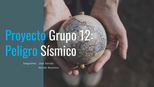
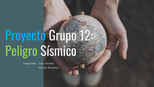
Peligro colour: light blue -> light green (21, 51)
